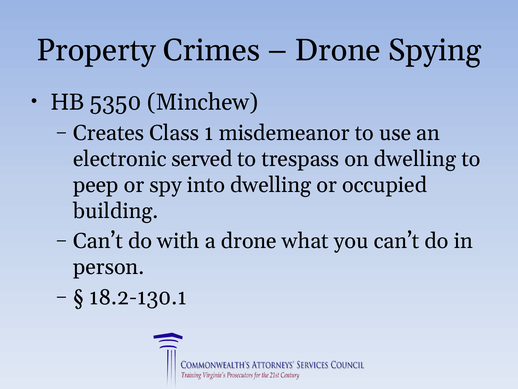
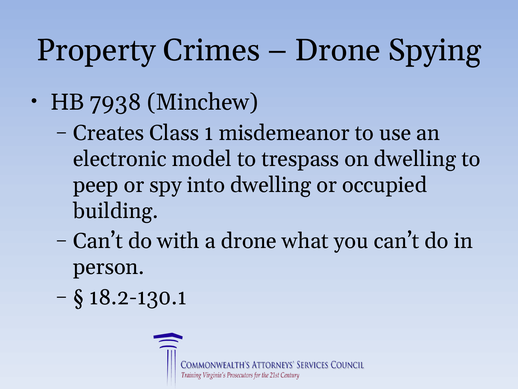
5350: 5350 -> 7938 (116, 102)
served: served -> model (202, 159)
